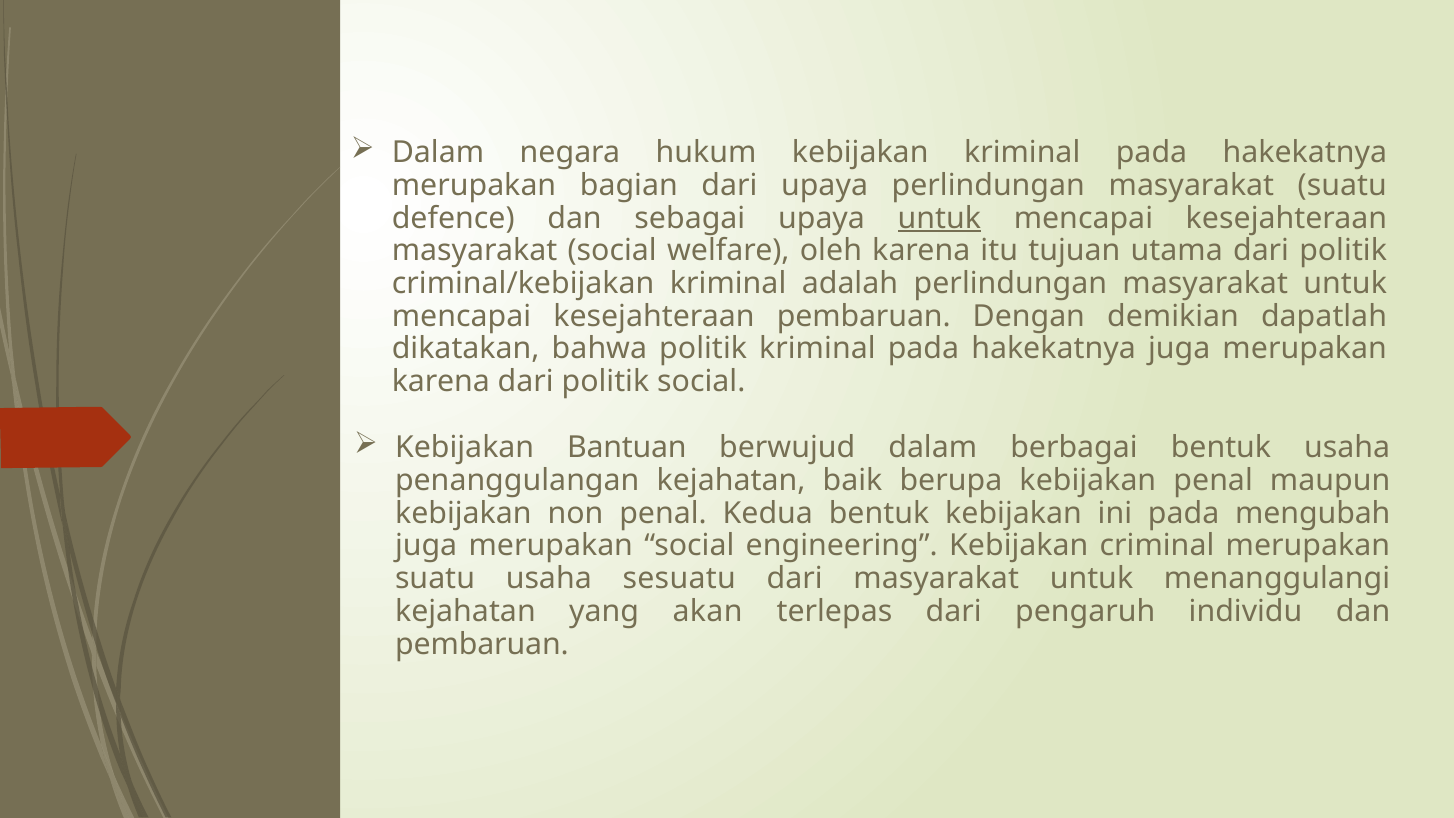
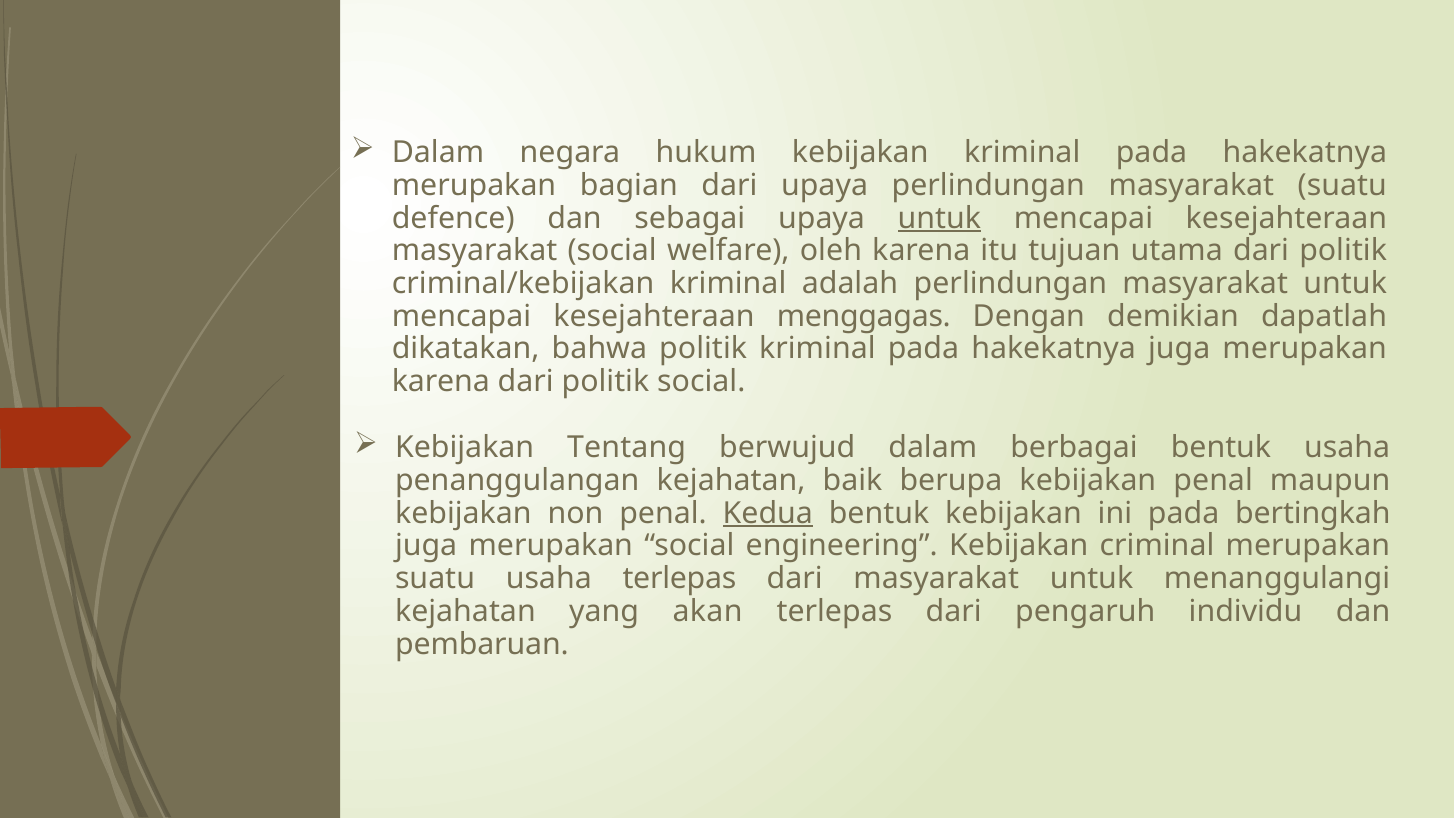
kesejahteraan pembaruan: pembaruan -> menggagas (864, 316)
Bantuan: Bantuan -> Tentang (627, 448)
Kedua underline: none -> present (768, 513)
mengubah: mengubah -> bertingkah (1313, 513)
usaha sesuatu: sesuatu -> terlepas (679, 578)
